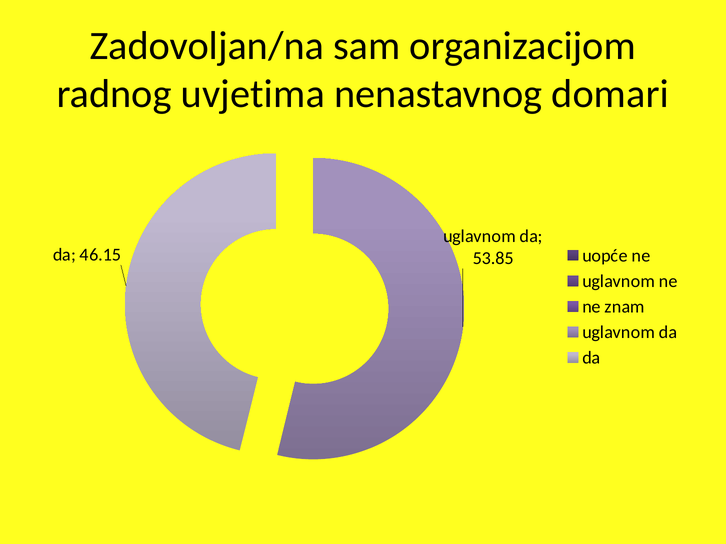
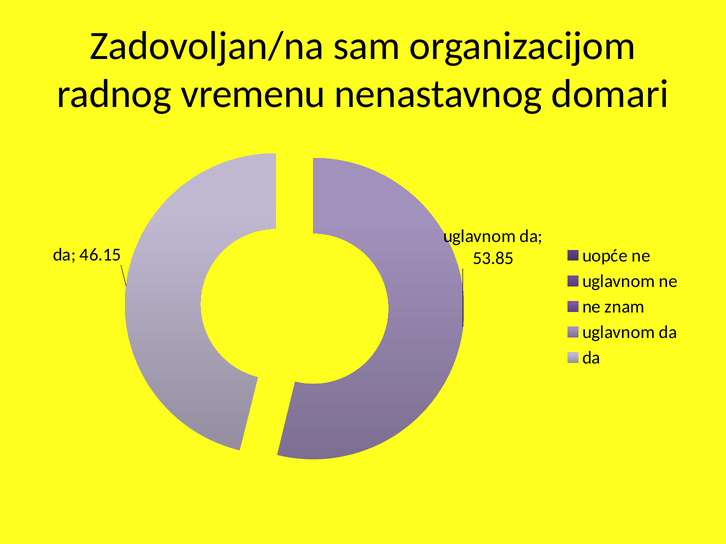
uvjetima: uvjetima -> vremenu (253, 94)
